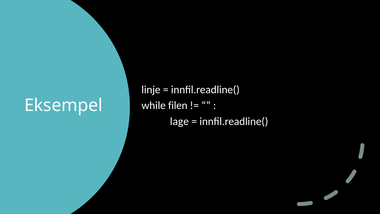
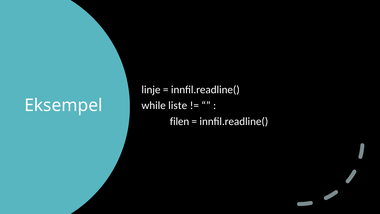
filen: filen -> liste (178, 105)
lage: lage -> filen (180, 121)
